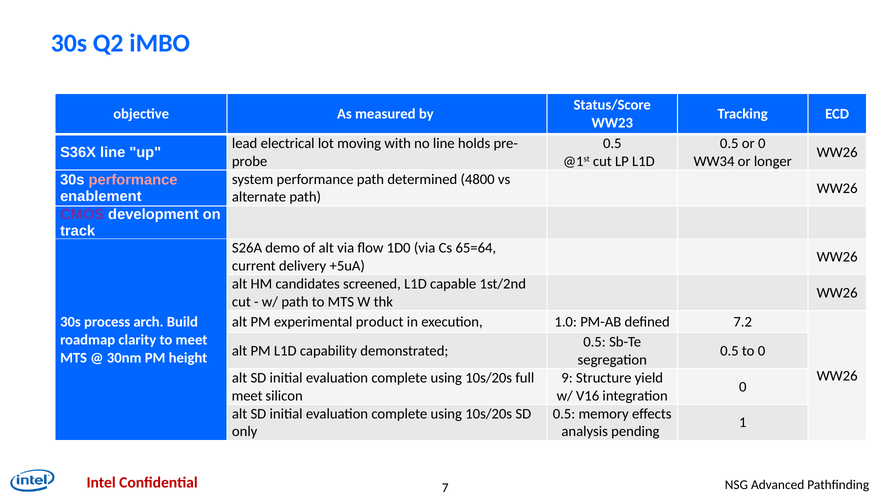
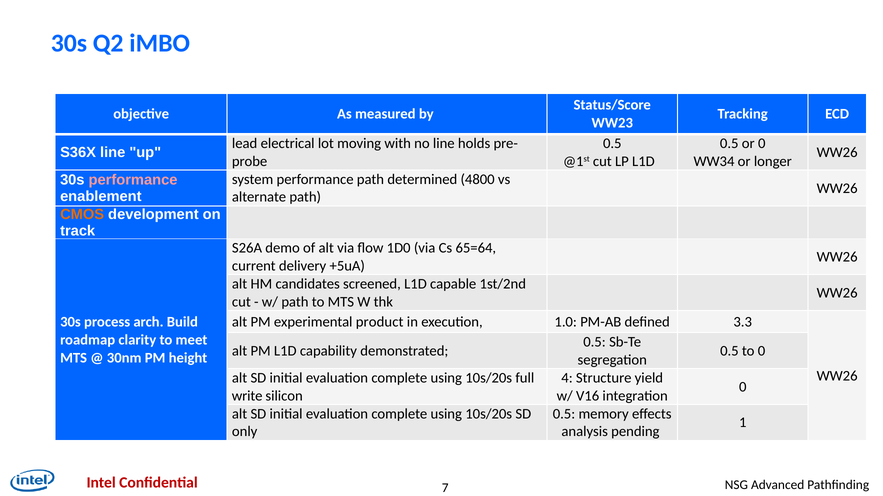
CMOS colour: purple -> orange (82, 215)
7.2: 7.2 -> 3.3 (743, 322)
9: 9 -> 4 (567, 378)
meet: meet -> write (247, 396)
